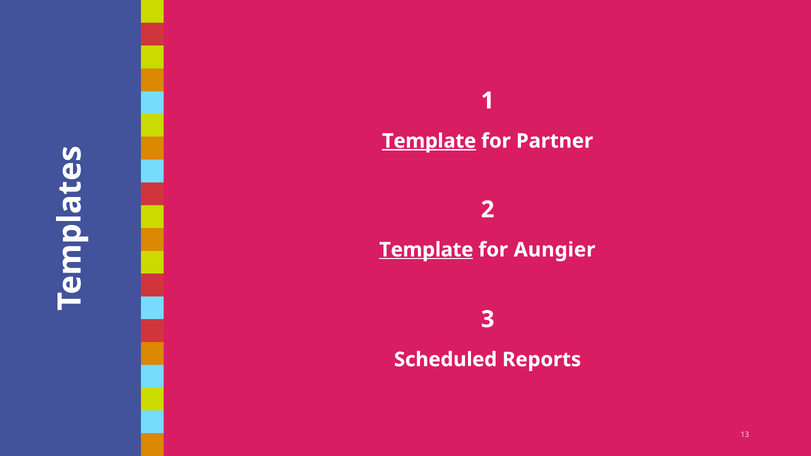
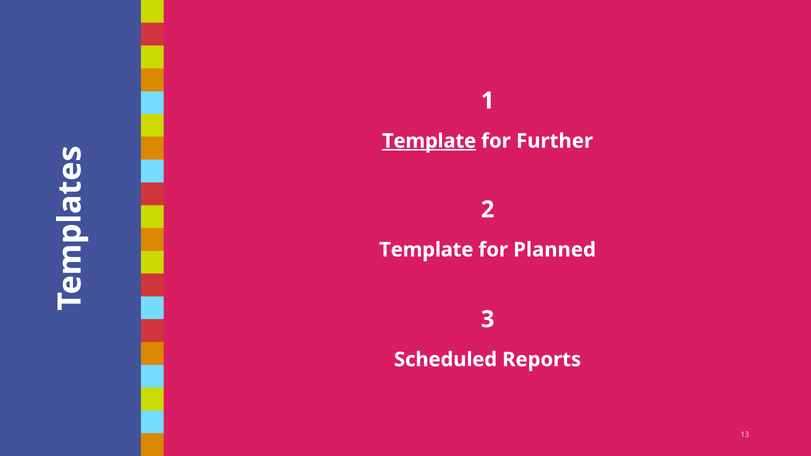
Partner: Partner -> Further (555, 141)
Template underline: present -> none (426, 250)
Aungier: Aungier -> Planned (555, 250)
